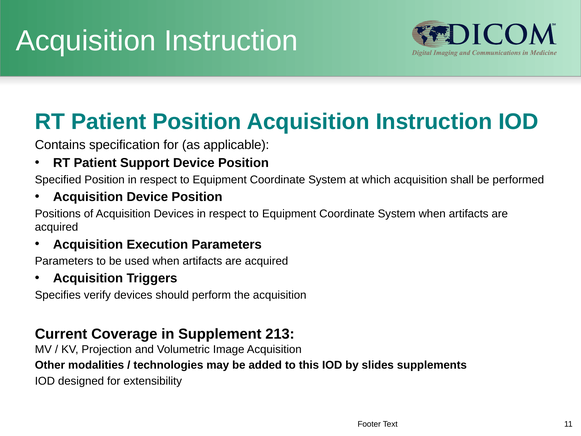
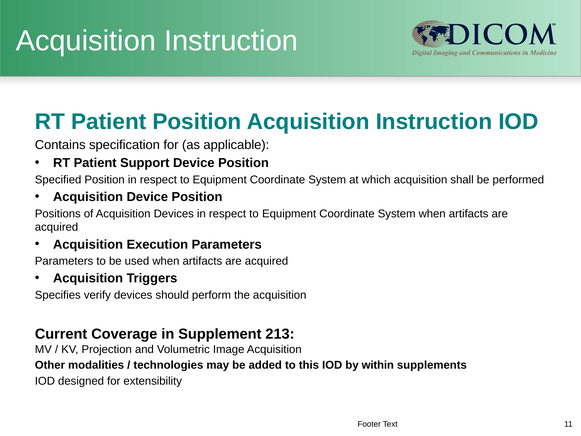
slides: slides -> within (378, 365)
